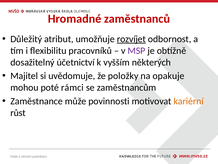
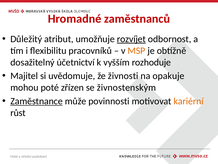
MSP colour: purple -> orange (136, 51)
některých: některých -> rozhoduje (151, 62)
položky: položky -> živnosti (123, 76)
rámci: rámci -> zřízen (72, 87)
zaměstnancům: zaměstnancům -> živnostenským (126, 87)
Zaměstnance underline: none -> present (37, 101)
